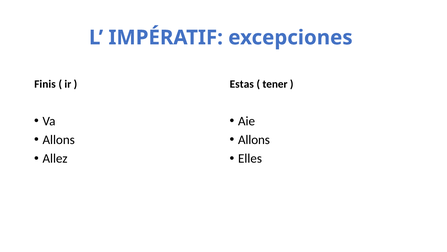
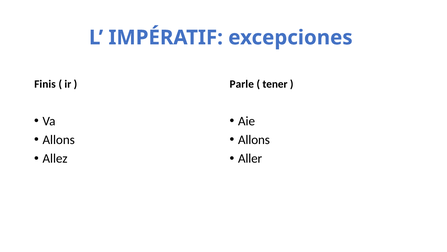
Estas: Estas -> Parle (242, 84)
Elles: Elles -> Aller (250, 158)
